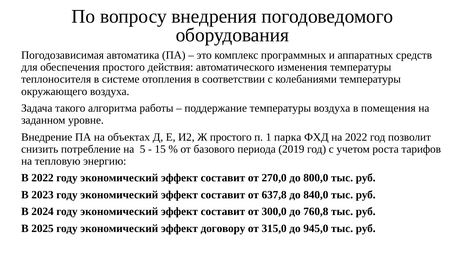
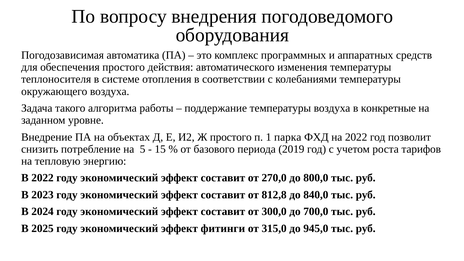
помещения: помещения -> конкретные (388, 108)
637,8: 637,8 -> 812,8 (274, 195)
760,8: 760,8 -> 700,0 (316, 212)
договору: договору -> фитинги (223, 228)
